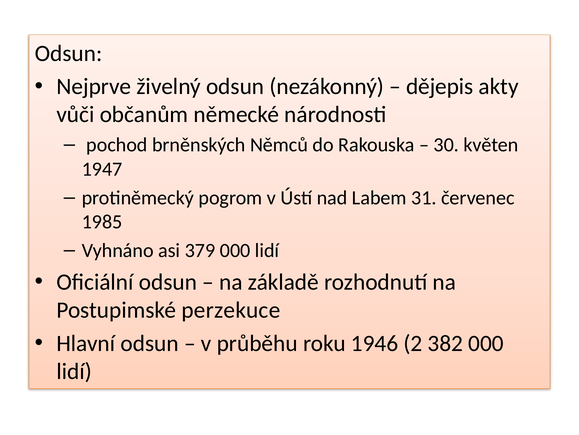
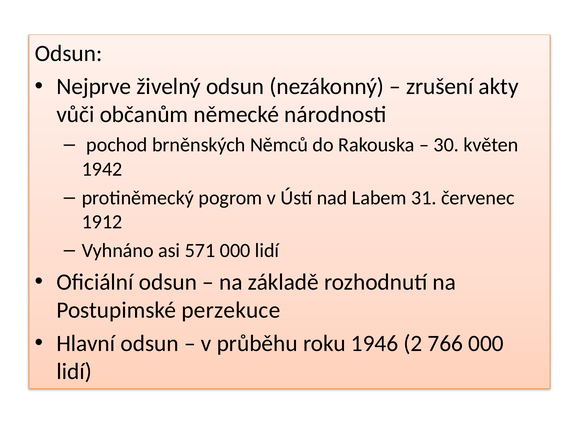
dějepis: dějepis -> zrušení (440, 86)
1947: 1947 -> 1942 (102, 169)
1985: 1985 -> 1912 (102, 222)
379: 379 -> 571 (200, 250)
382: 382 -> 766 (445, 343)
